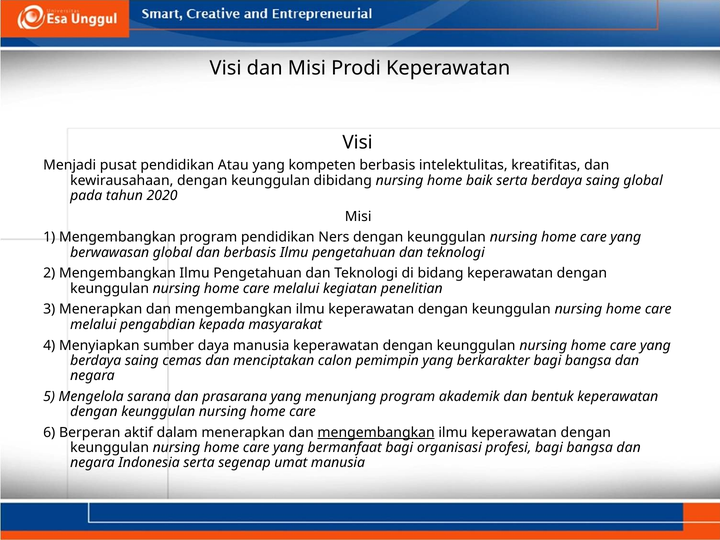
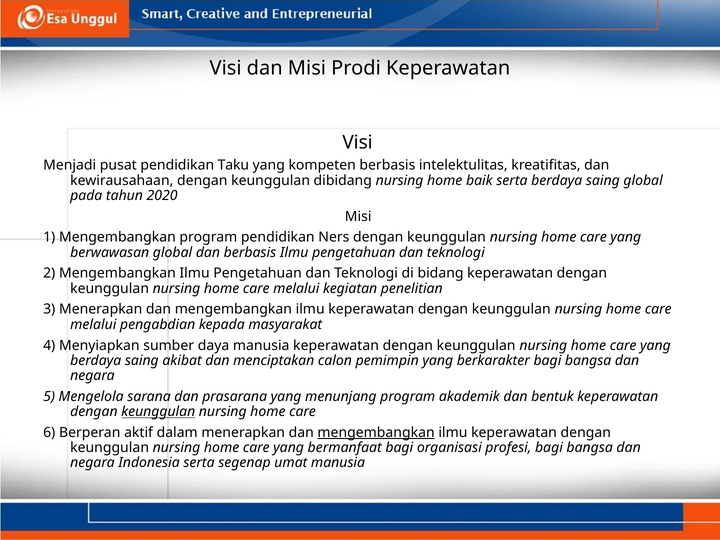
Atau: Atau -> Taku (233, 165)
cemas: cemas -> akibat (182, 361)
keunggulan underline: none -> present (158, 412)
